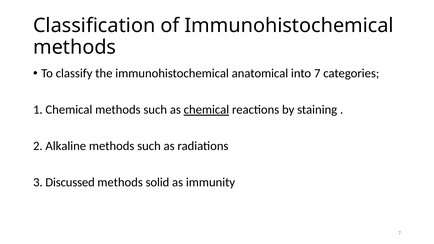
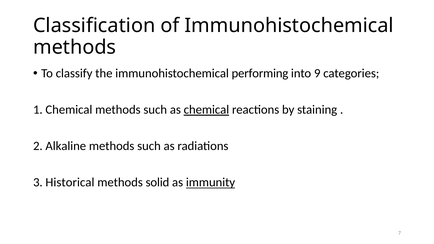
anatomical: anatomical -> performing (260, 73)
into 7: 7 -> 9 (317, 73)
Discussed: Discussed -> Historical (70, 183)
immunity underline: none -> present (211, 183)
